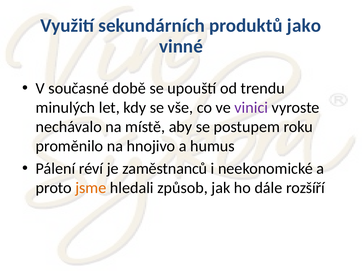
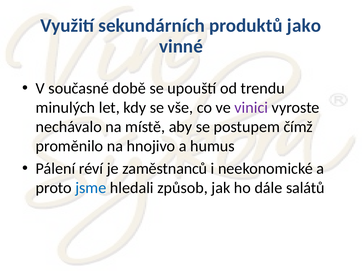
roku: roku -> čímž (298, 127)
jsme colour: orange -> blue (91, 188)
rozšíří: rozšíří -> salátů (305, 188)
